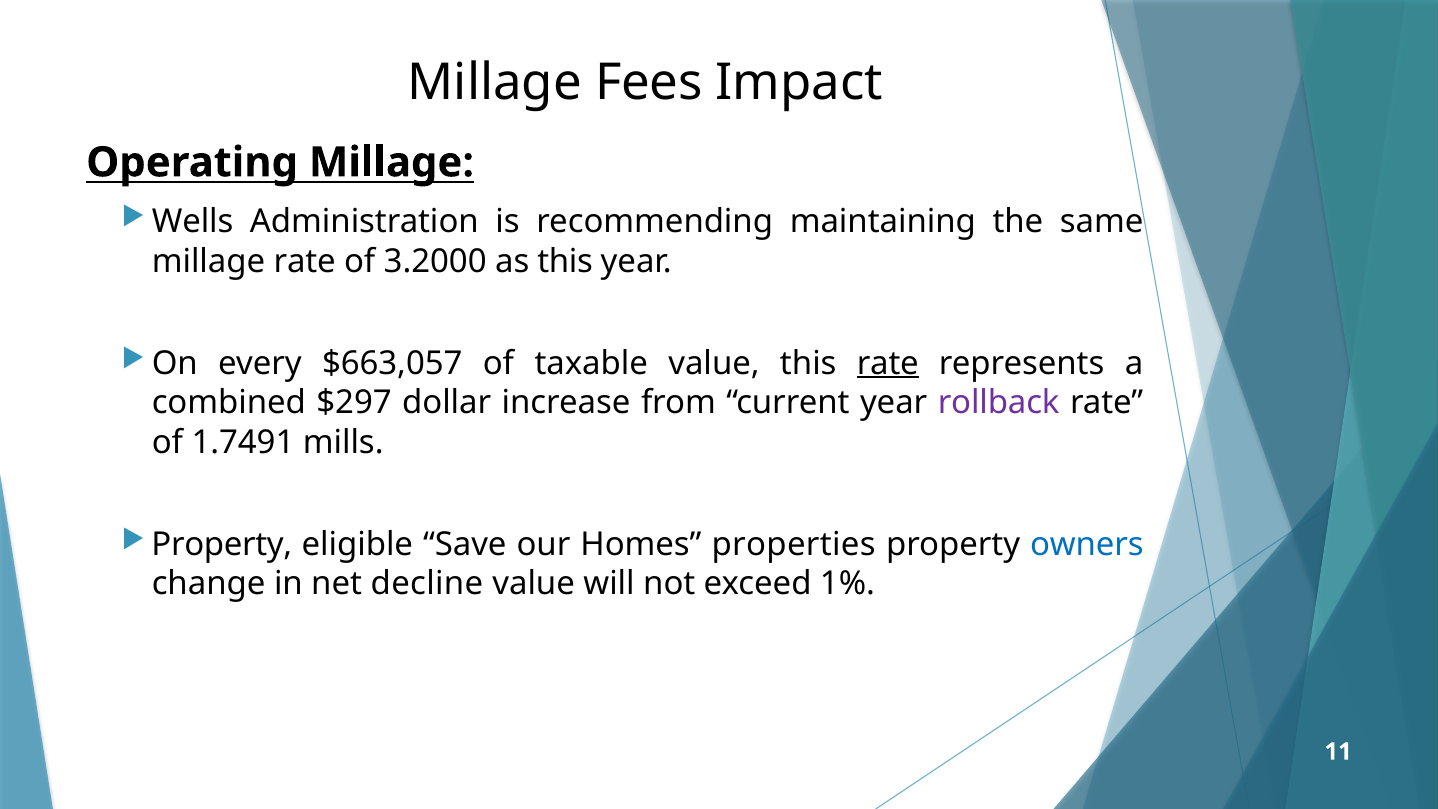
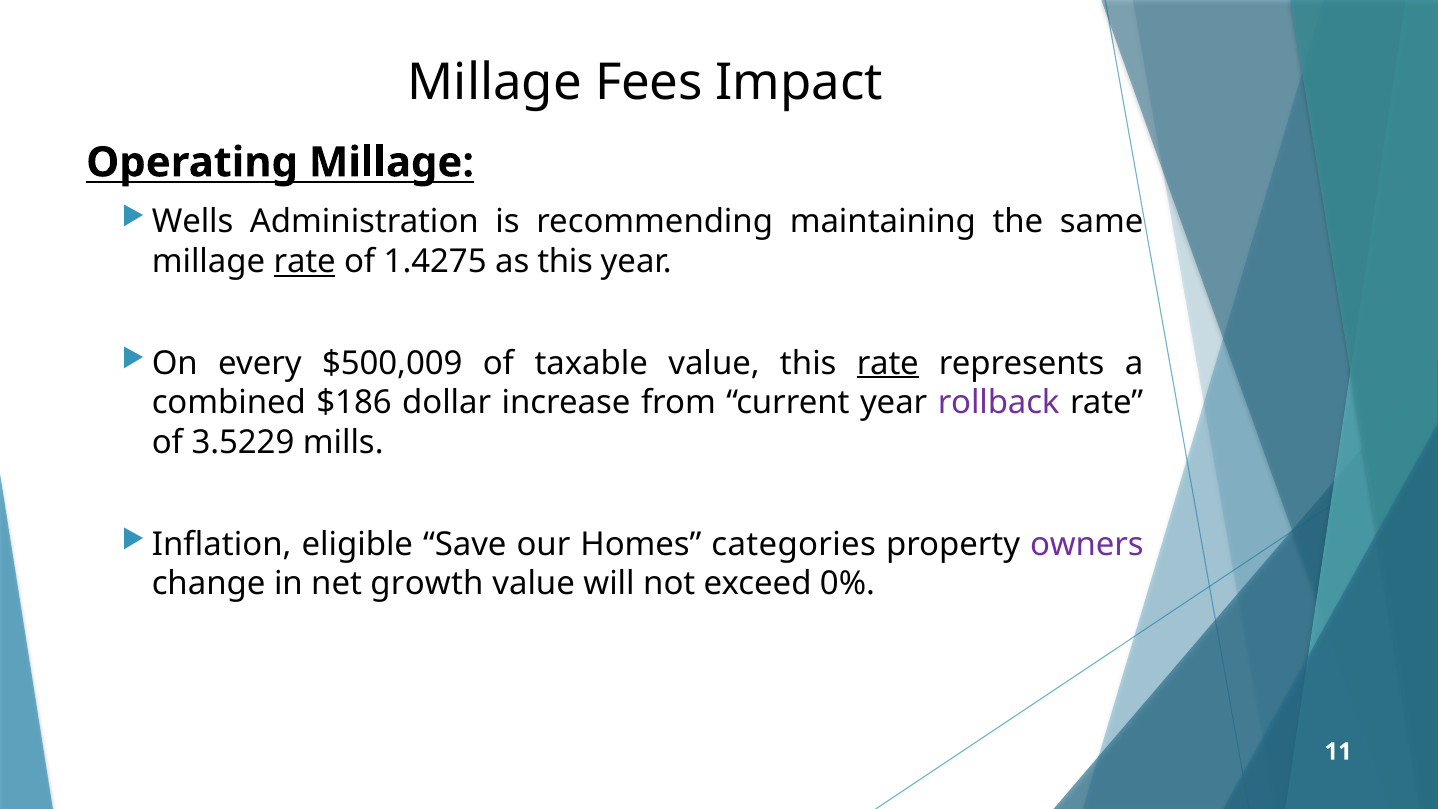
rate underline: none -> present (305, 261)
3.2000: 3.2000 -> 1.4275 (435, 261)
$663,057: $663,057 -> $500,009 (392, 363)
$297: $297 -> $186 (354, 403)
1.7491: 1.7491 -> 3.5229 (243, 442)
Property: Property -> Inflation (222, 544)
properties: properties -> categories (794, 544)
owners colour: blue -> purple (1087, 544)
decline: decline -> growth (427, 584)
1%: 1% -> 0% (847, 584)
